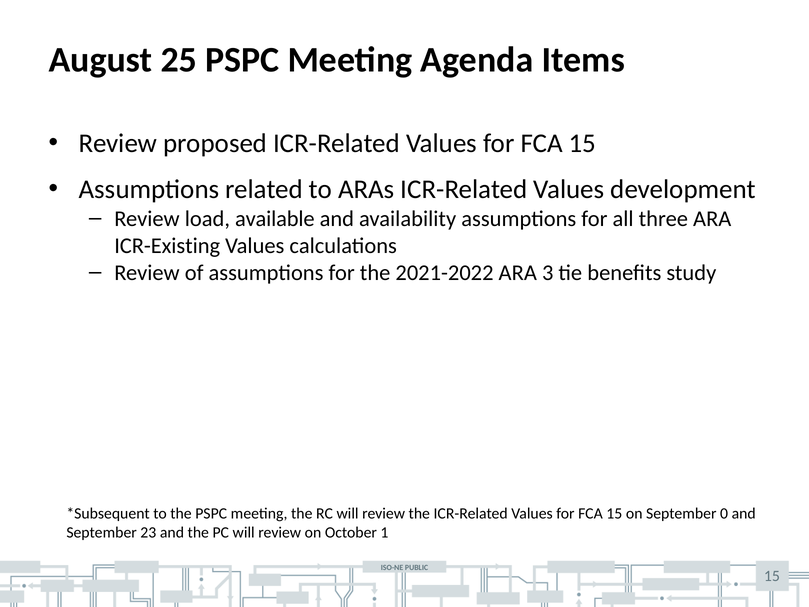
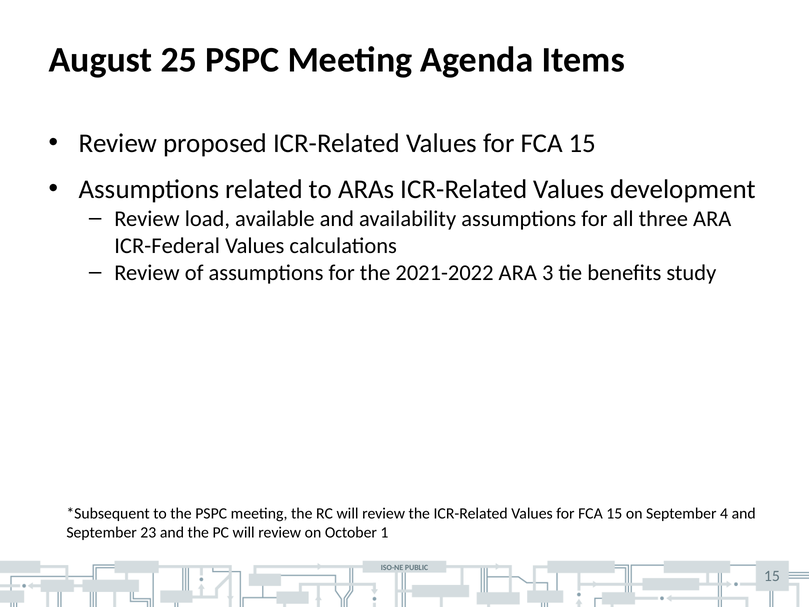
ICR-Existing: ICR-Existing -> ICR-Federal (167, 246)
0: 0 -> 4 (724, 513)
